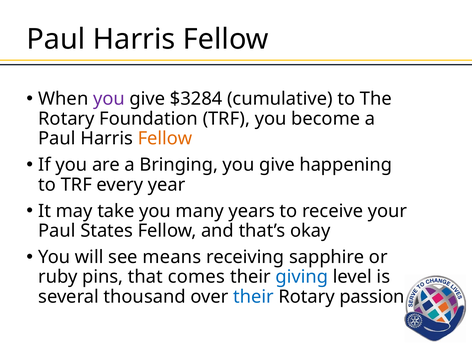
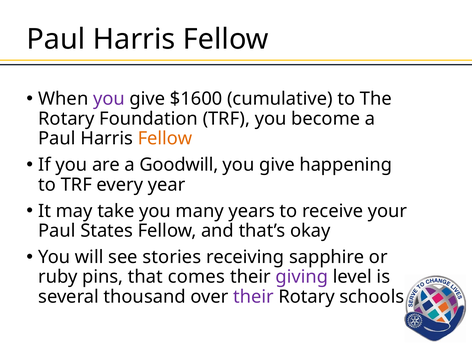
$3284: $3284 -> $1600 (196, 99)
Bringing: Bringing -> Goodwill (179, 165)
means: means -> stories (172, 257)
giving colour: blue -> purple (302, 277)
their colour: blue -> purple (253, 297)
passion: passion -> schools (372, 297)
